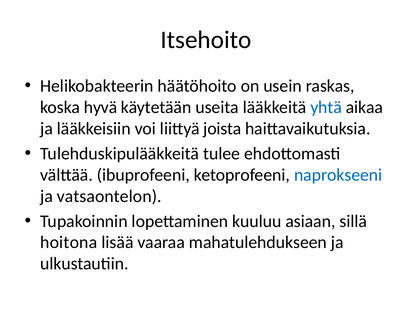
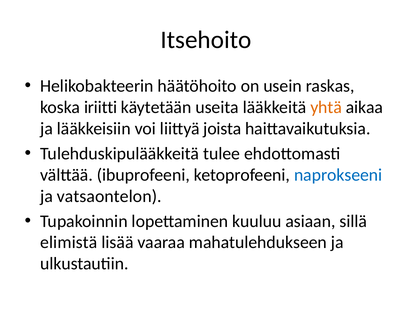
hyvä: hyvä -> iriitti (101, 107)
yhtä colour: blue -> orange (326, 107)
hoitona: hoitona -> elimistä (69, 242)
